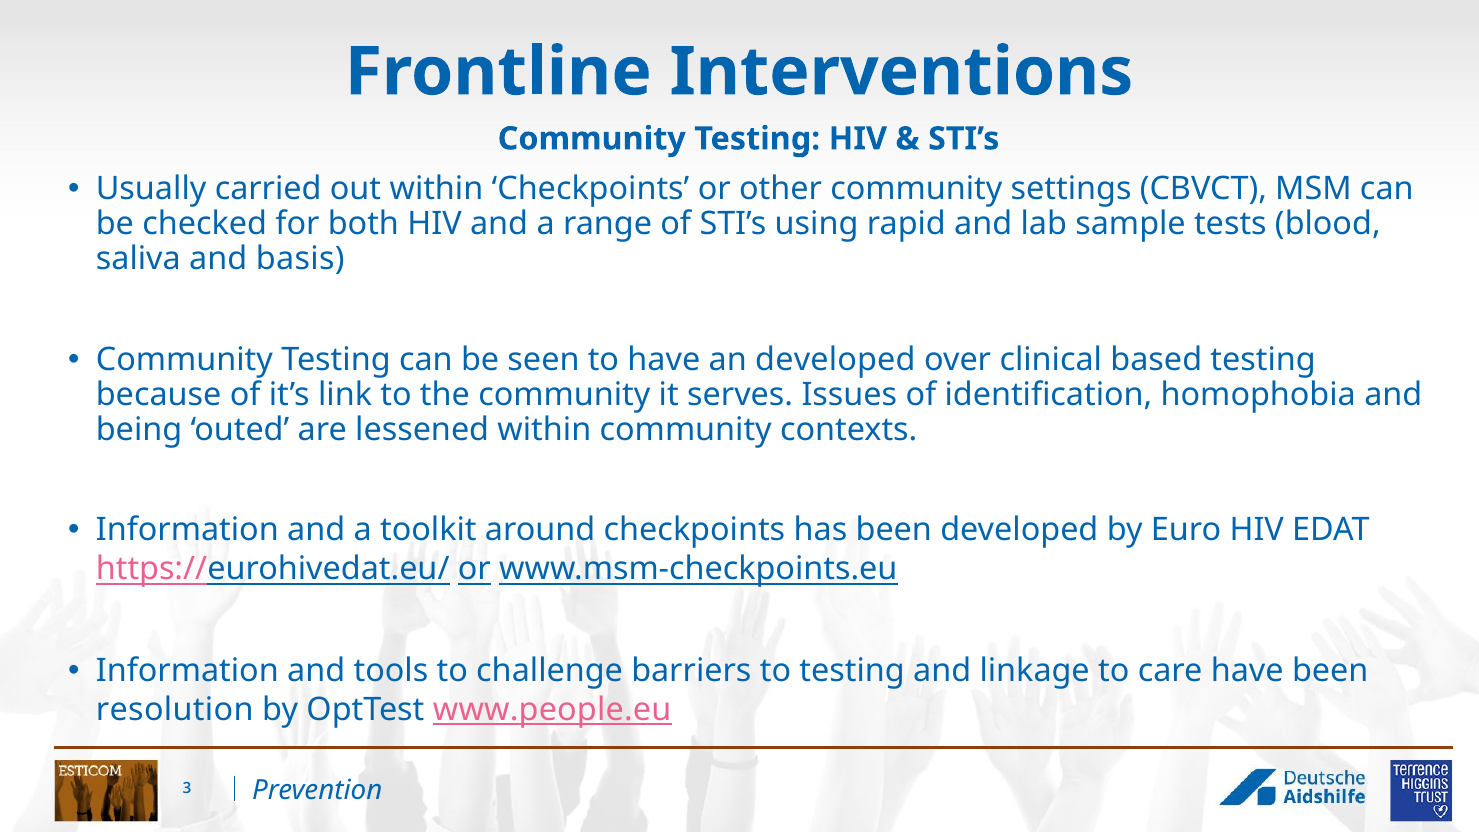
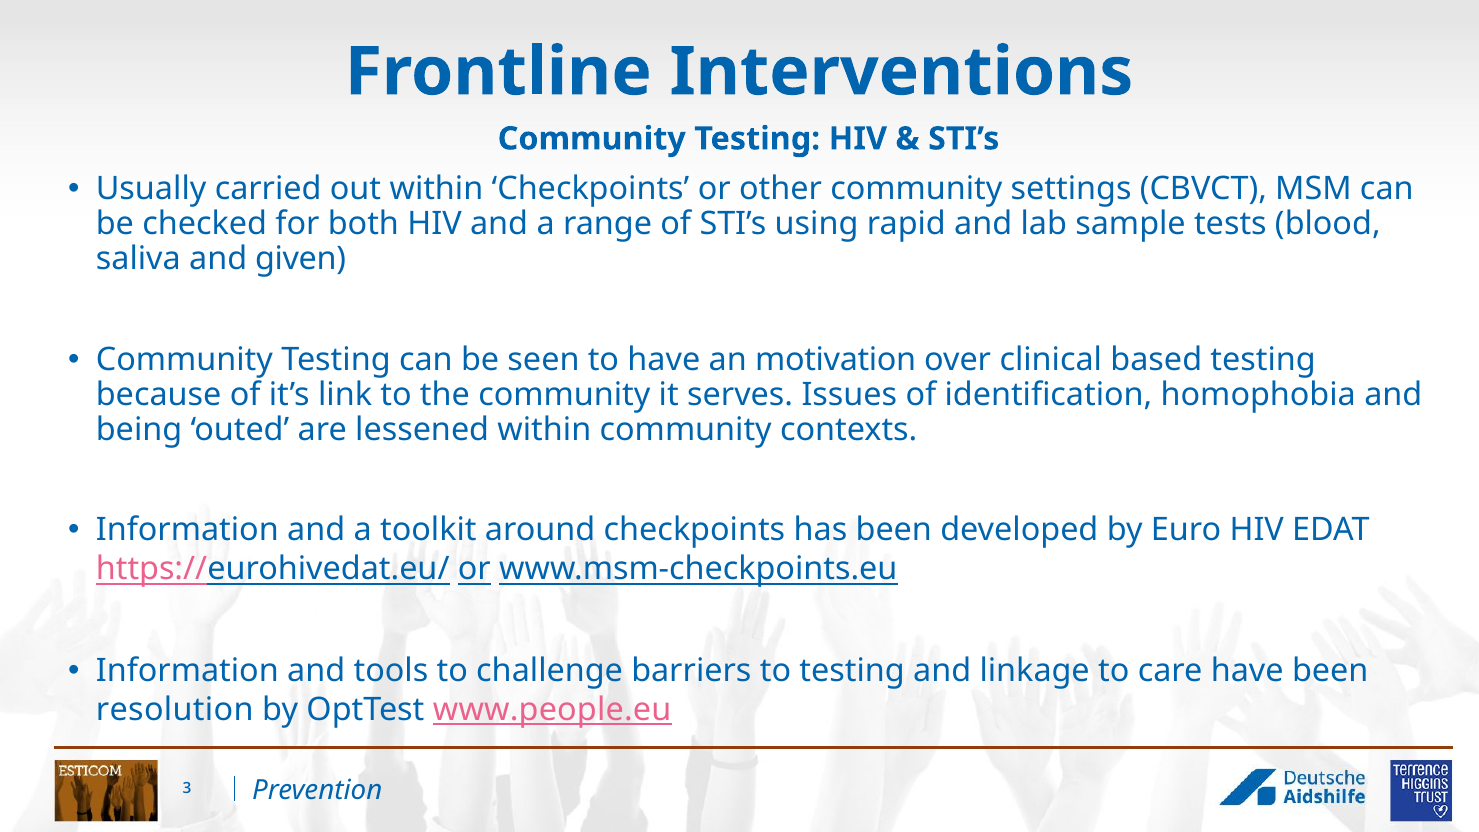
basis: basis -> given (301, 259)
an developed: developed -> motivation (836, 360)
